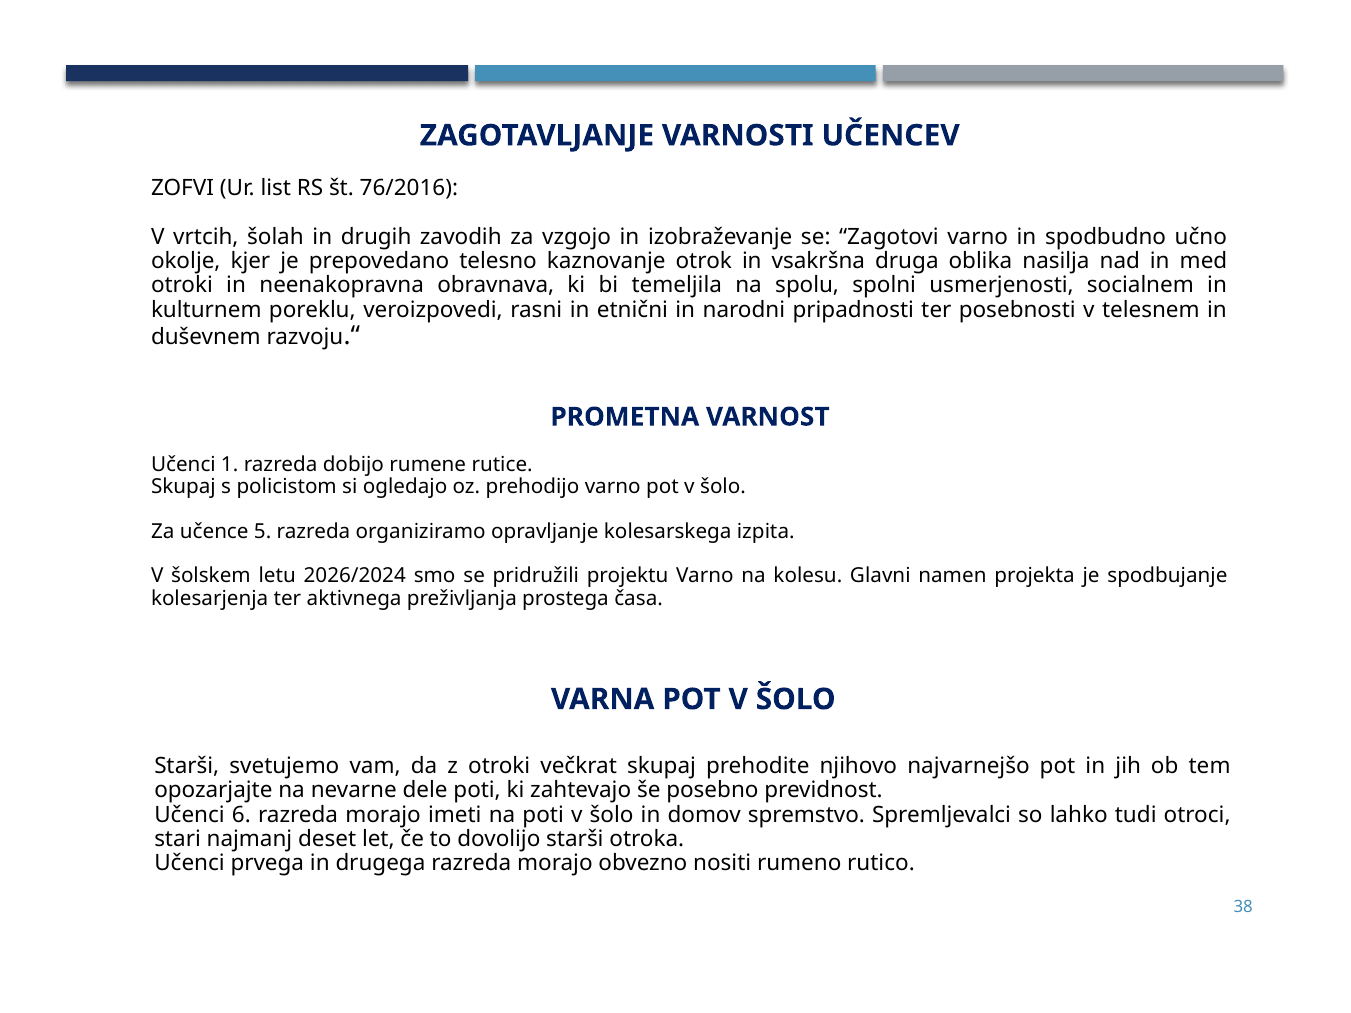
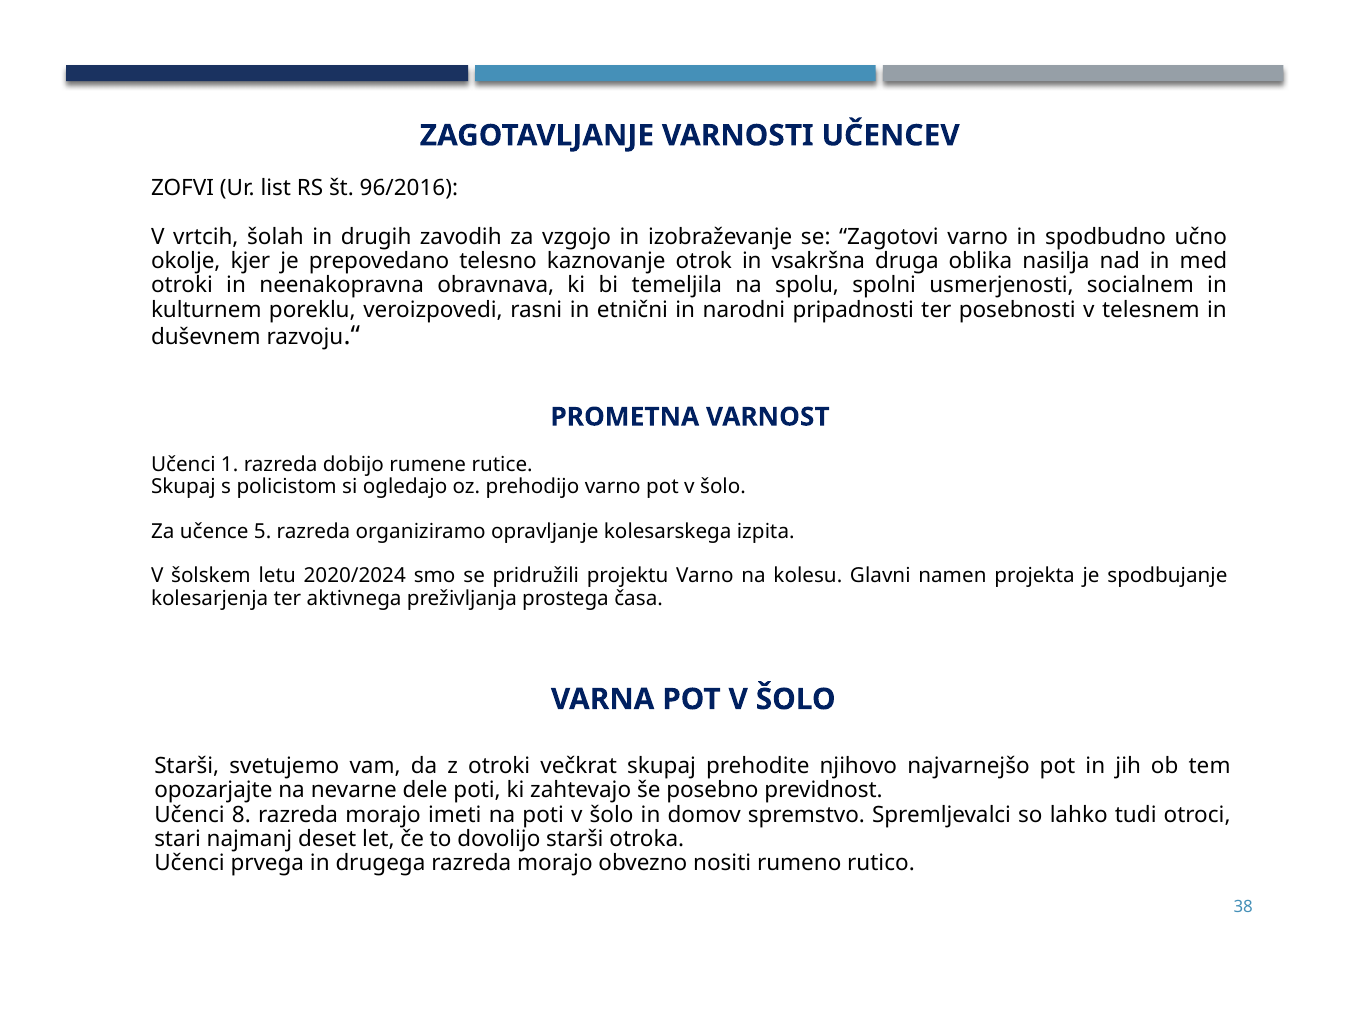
76/2016: 76/2016 -> 96/2016 (409, 188)
2026/2024: 2026/2024 -> 2020/2024 (355, 576)
6: 6 -> 8 (241, 815)
